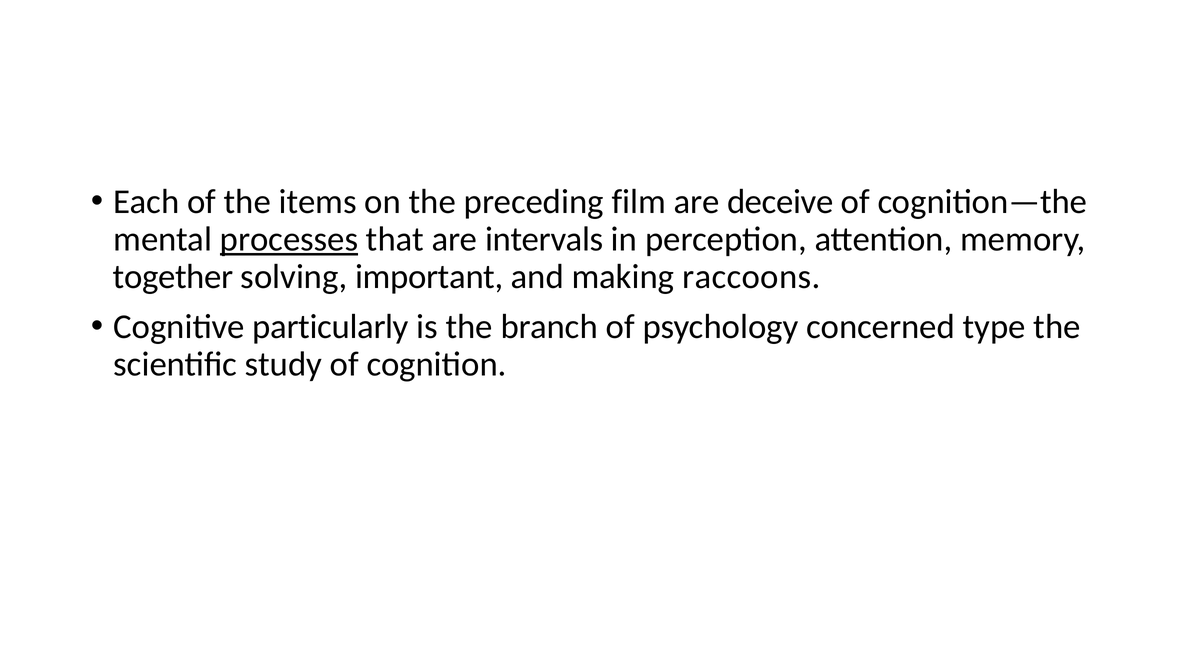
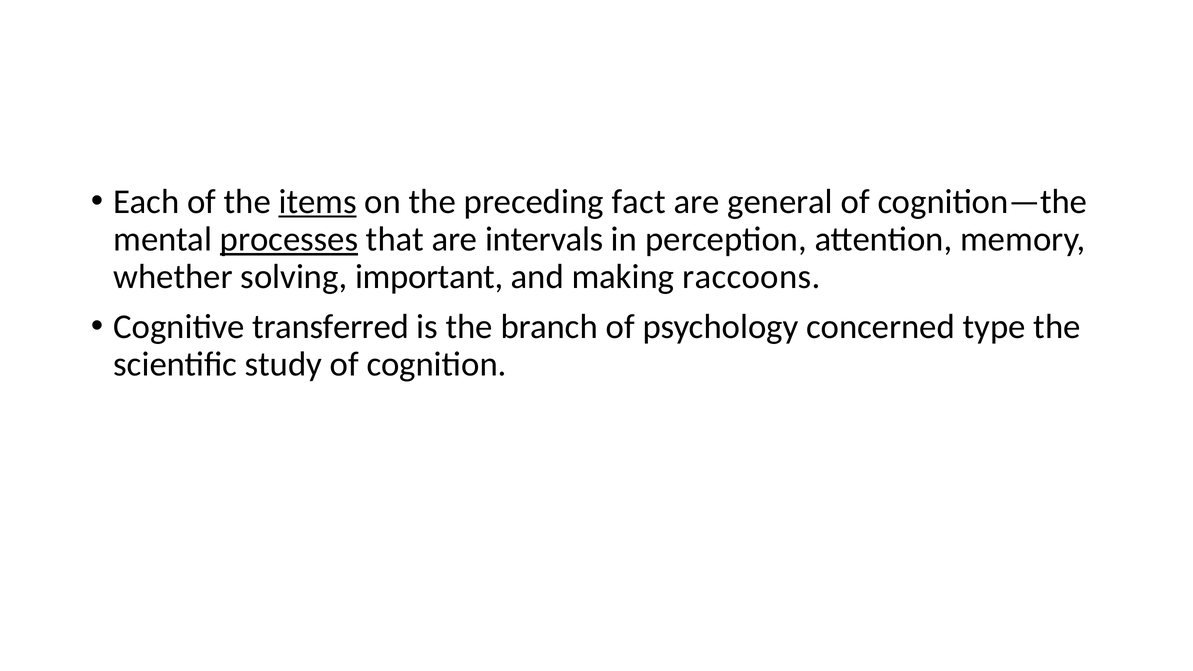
items underline: none -> present (318, 202)
film: film -> fact (639, 202)
deceive: deceive -> general (780, 202)
together: together -> whether (173, 277)
particularly: particularly -> transferred (331, 327)
